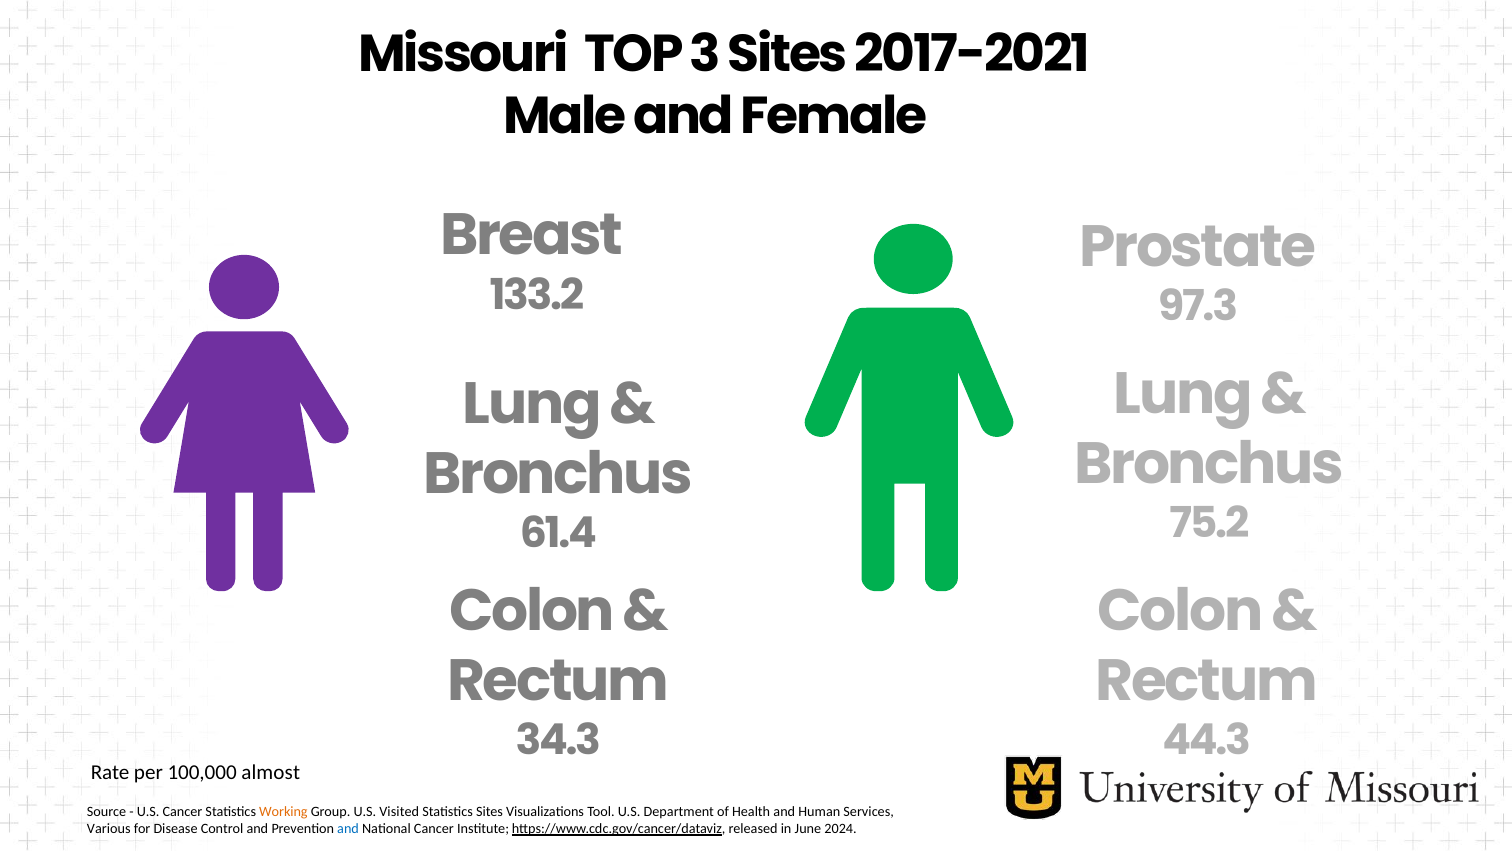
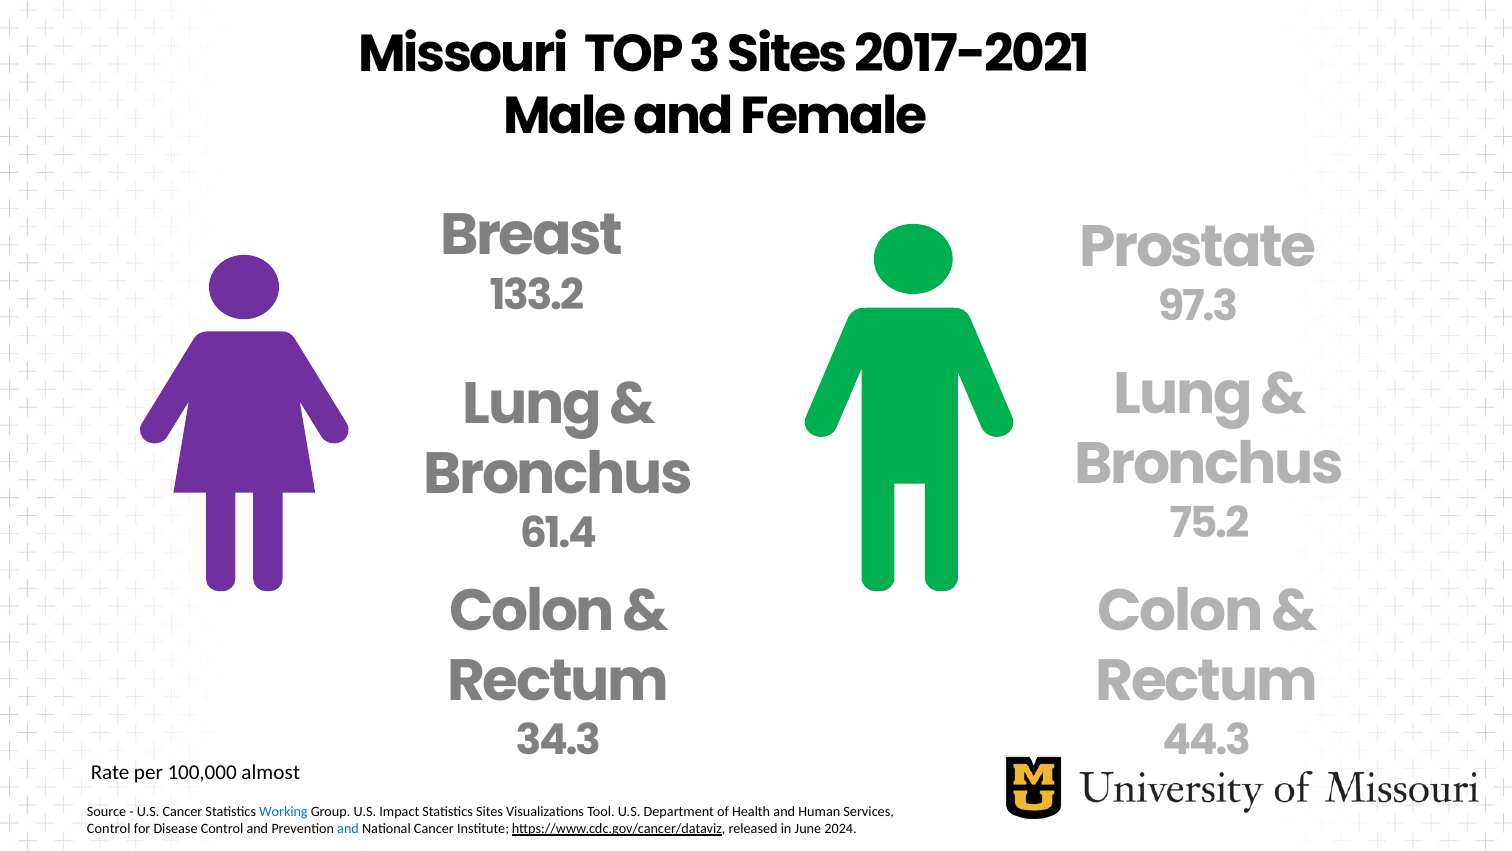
Working colour: orange -> blue (283, 811)
Visited: Visited -> Impact (399, 811)
Various: Various -> Control (109, 828)
